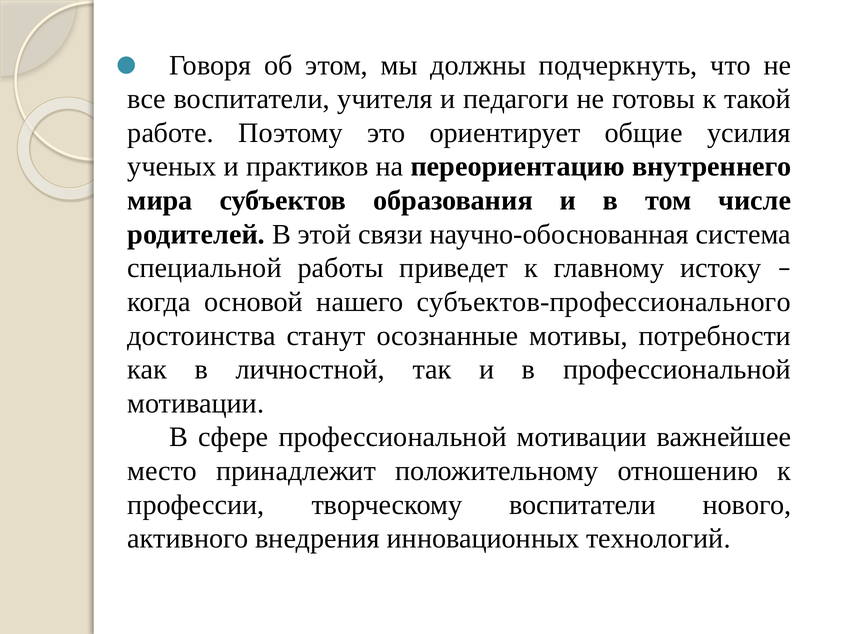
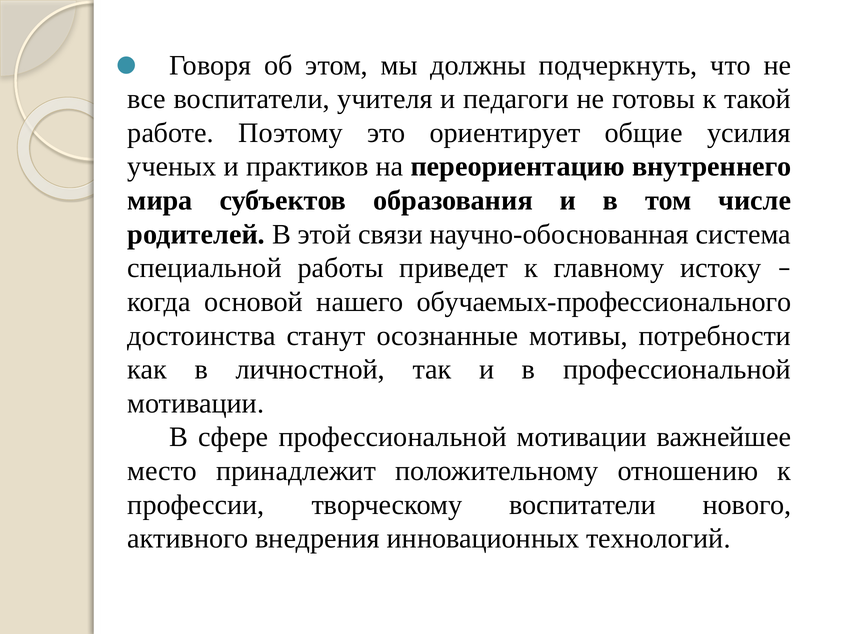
субъектов-профессионального: субъектов-профессионального -> обучаемых-профессионального (604, 302)
